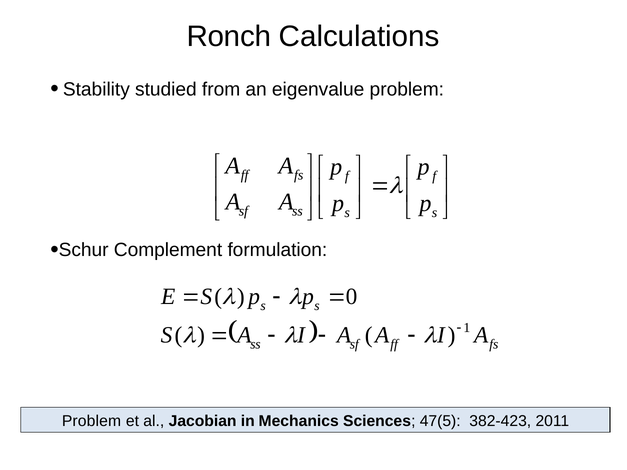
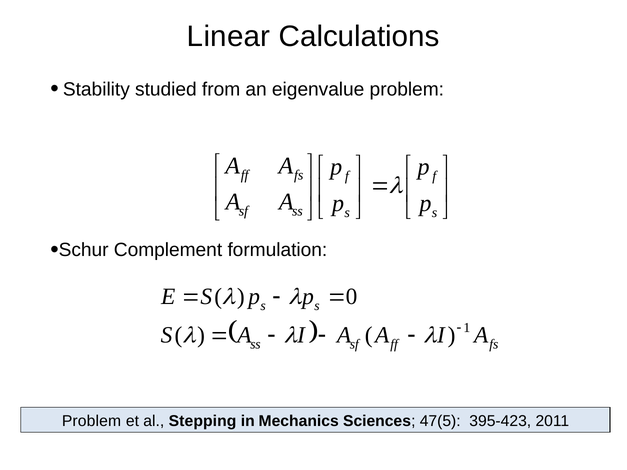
Ronch: Ronch -> Linear (229, 36)
Jacobian: Jacobian -> Stepping (203, 421)
382-423: 382-423 -> 395-423 (500, 421)
